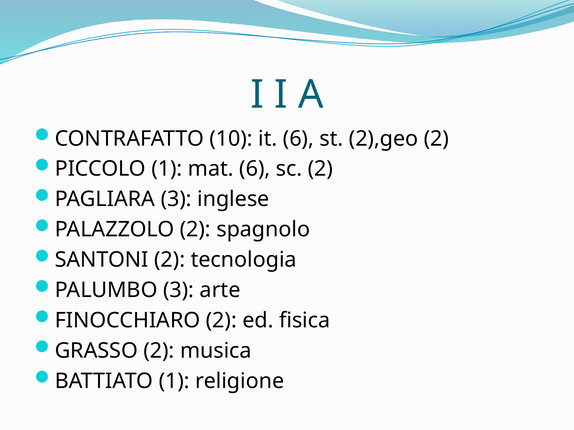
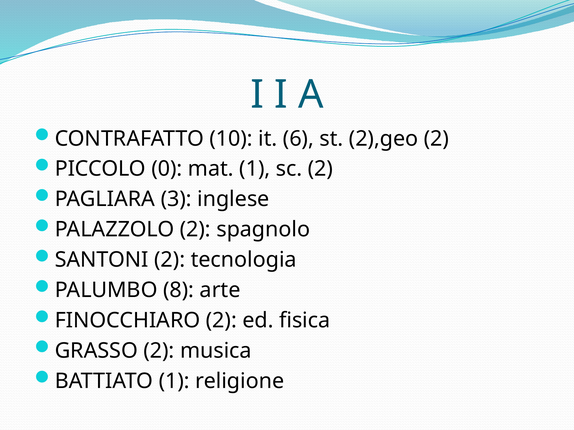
PICCOLO 1: 1 -> 0 (167, 169)
mat 6: 6 -> 1 (255, 169)
PALUMBO 3: 3 -> 8 (179, 290)
